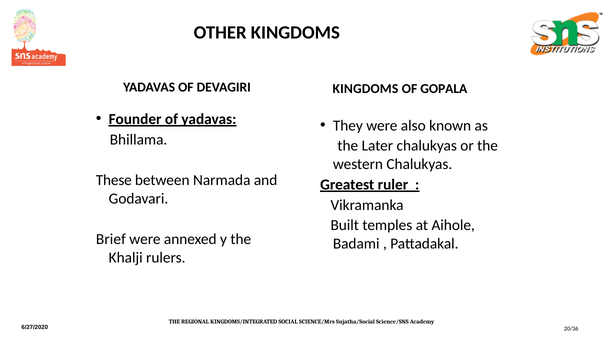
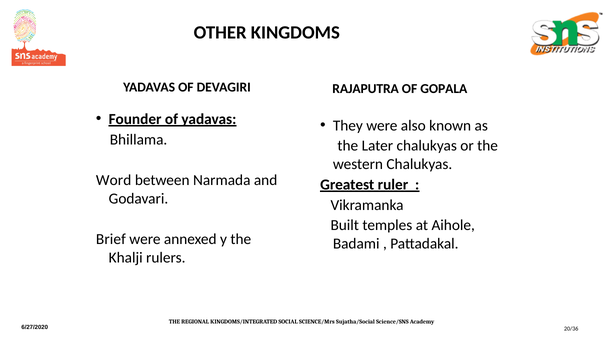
KINGDOMS: KINGDOMS -> RAJAPUTRA (366, 89)
These: These -> Word (114, 180)
